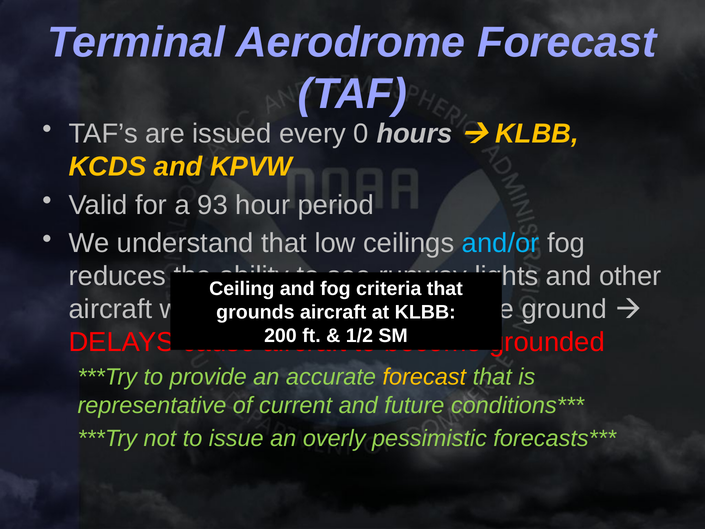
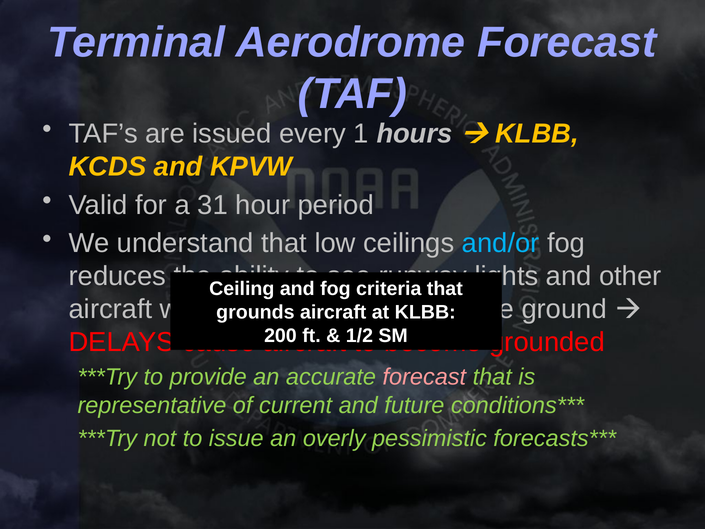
0: 0 -> 1 (361, 134)
93: 93 -> 31 (213, 205)
forecast colour: yellow -> pink (424, 377)
